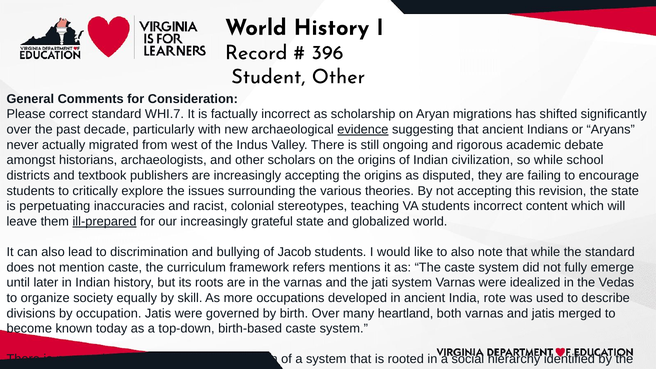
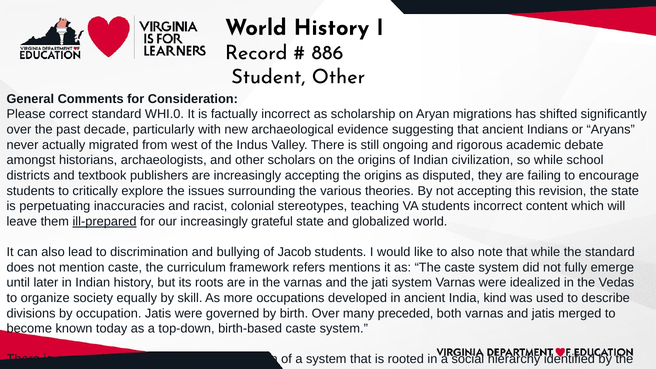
396: 396 -> 886 (327, 53)
WHI.7: WHI.7 -> WHI.0 (164, 114)
evidence underline: present -> none (363, 130)
rote: rote -> kind (495, 298)
heartland: heartland -> preceded (406, 313)
